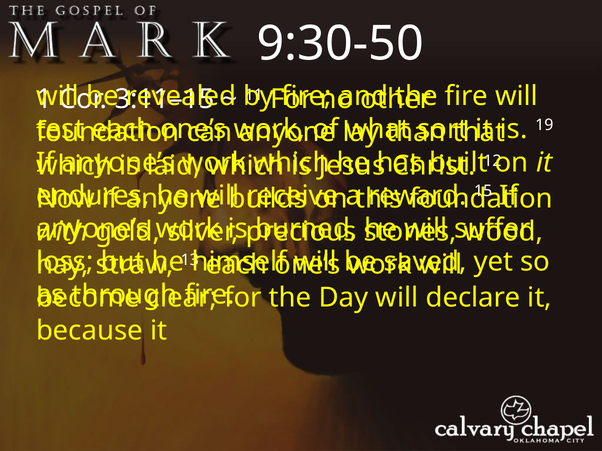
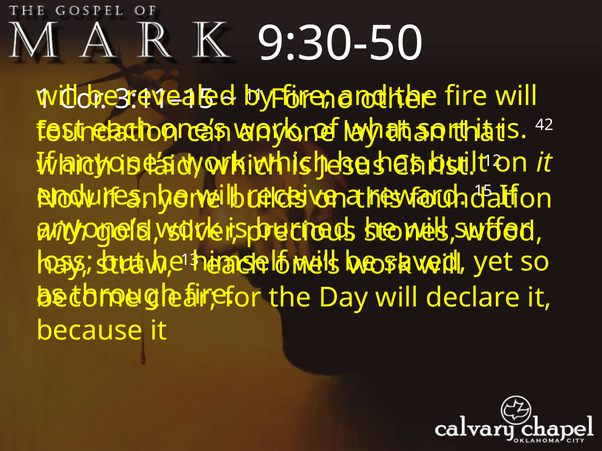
19: 19 -> 42 (544, 125)
